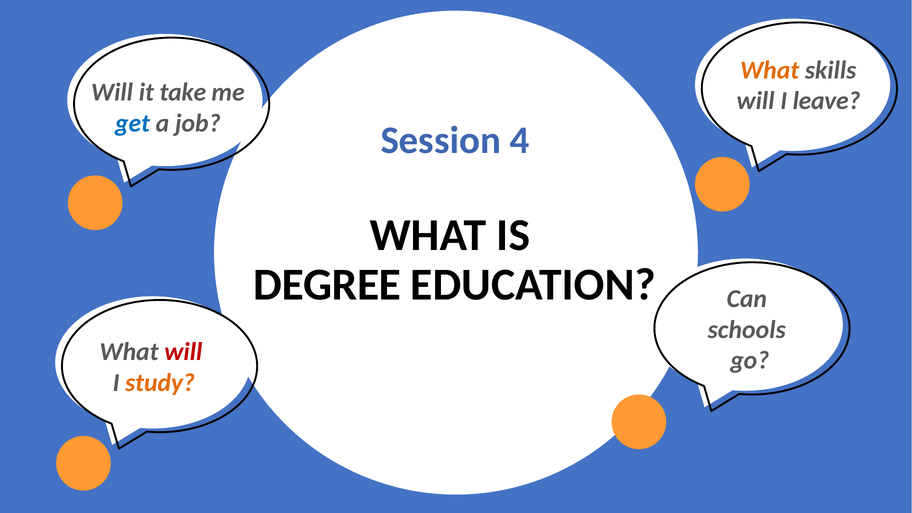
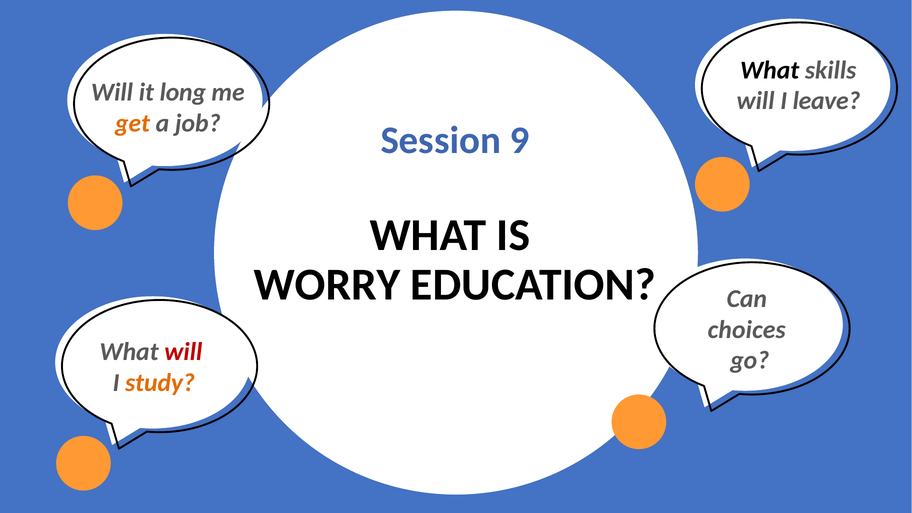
What colour: orange -> black (770, 70)
take: take -> long (183, 92)
get colour: blue -> orange (133, 123)
4: 4 -> 9 (520, 141)
DEGREE: DEGREE -> WORRY (327, 285)
schools: schools -> choices (747, 330)
